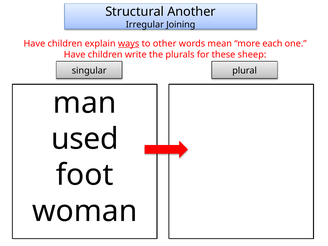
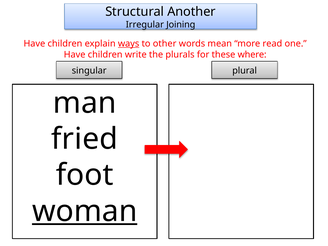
each: each -> read (272, 44)
sheep: sheep -> where (252, 55)
used: used -> fried (85, 139)
woman underline: none -> present (85, 211)
